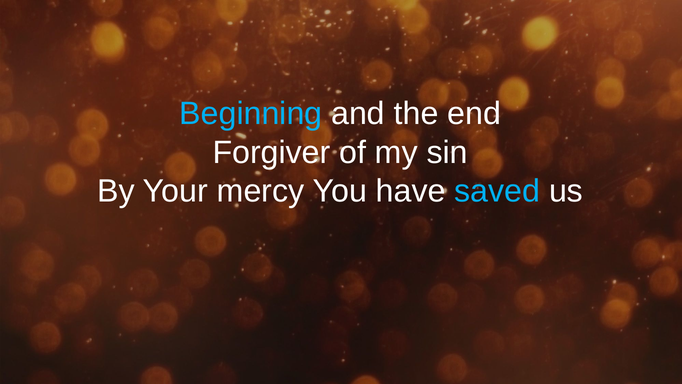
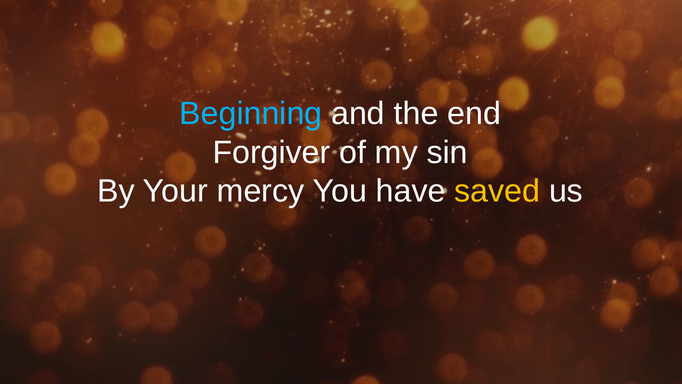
saved colour: light blue -> yellow (497, 191)
